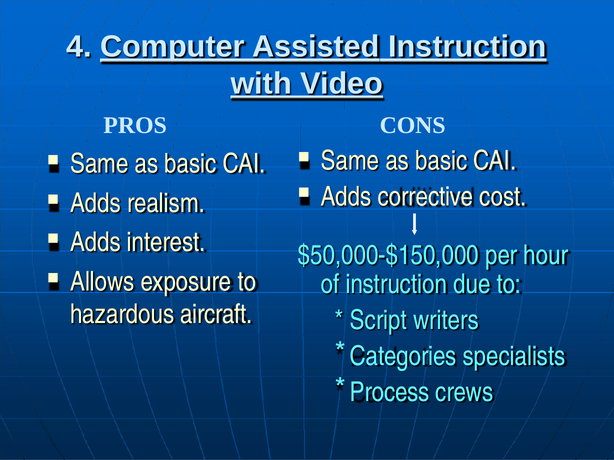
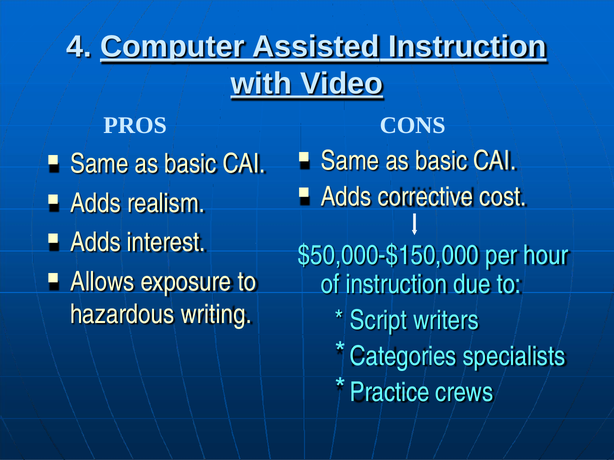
aircraft: aircraft -> writing (216, 315)
Process: Process -> Practice (390, 393)
